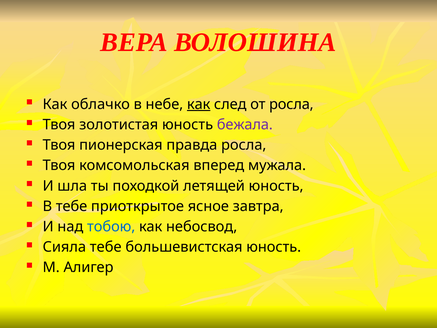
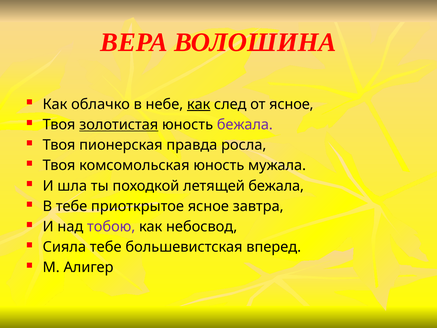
от росла: росла -> ясное (291, 104)
золотистая underline: none -> present (119, 125)
комсомольская вперед: вперед -> юность (219, 165)
летящей юность: юность -> бежала (276, 186)
тобою colour: blue -> purple (111, 227)
большевистская юность: юность -> вперед (274, 247)
